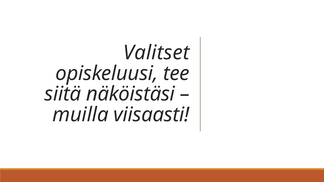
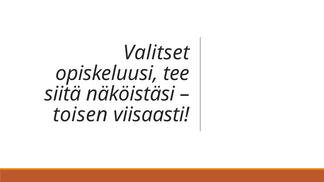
muilla: muilla -> toisen (80, 115)
